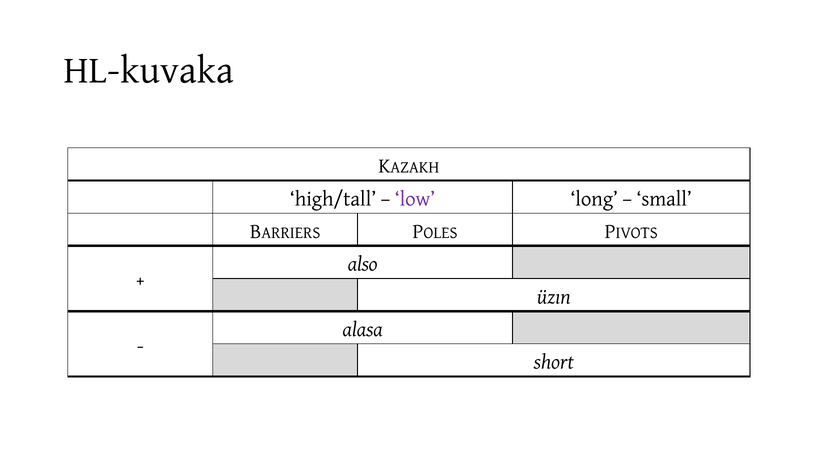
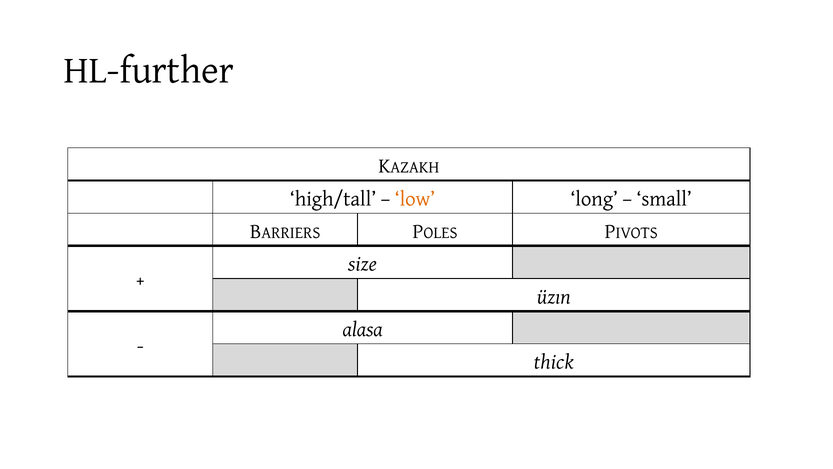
HL-kuvaka: HL-kuvaka -> HL-further (149, 70)
low colour: purple -> orange (415, 198)
also: also -> size (362, 264)
short: short -> thick (554, 362)
